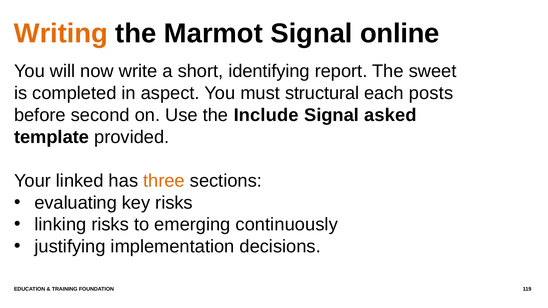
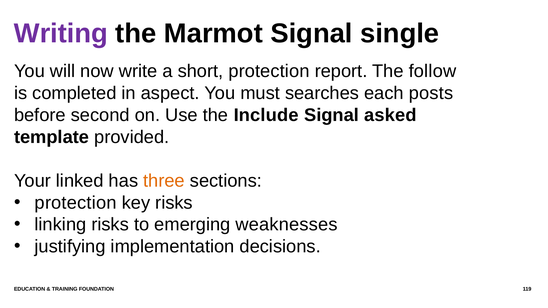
Writing colour: orange -> purple (61, 33)
online: online -> single (400, 33)
short identifying: identifying -> protection (269, 71)
sweet: sweet -> follow (432, 71)
structural: structural -> searches (322, 93)
evaluating: evaluating -> protection (76, 203)
continuously: continuously -> weaknesses (287, 225)
